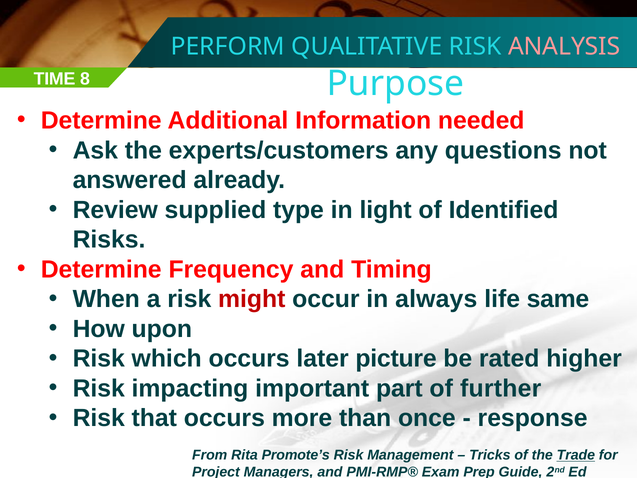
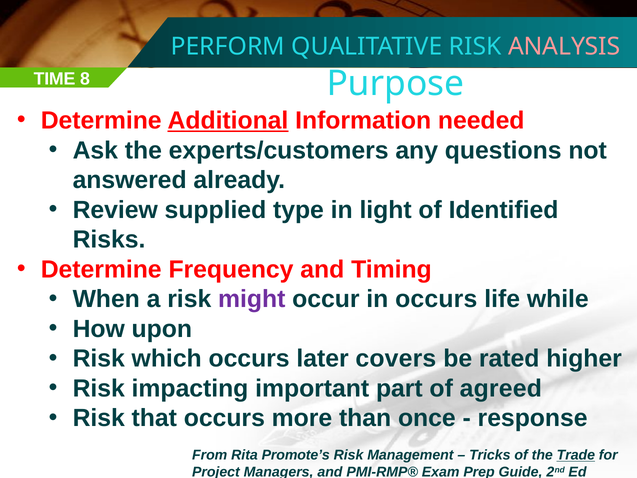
Additional underline: none -> present (228, 121)
might colour: red -> purple (252, 299)
in always: always -> occurs (436, 299)
same: same -> while (558, 299)
picture: picture -> covers (396, 359)
further: further -> agreed (501, 388)
